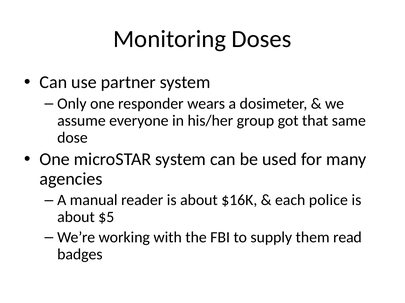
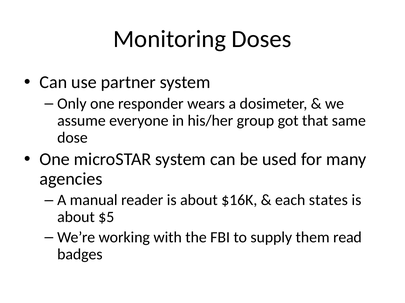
police: police -> states (328, 201)
